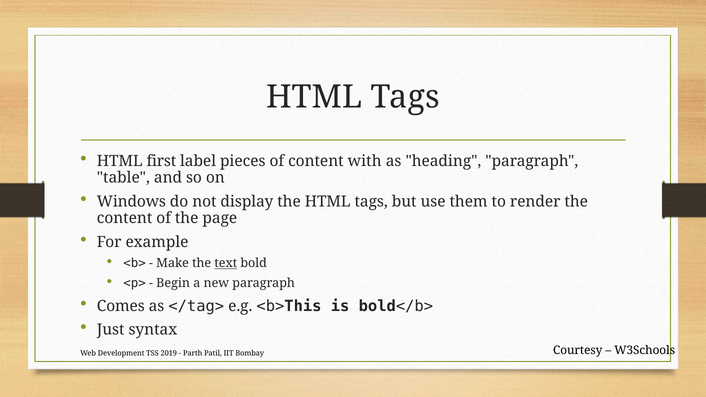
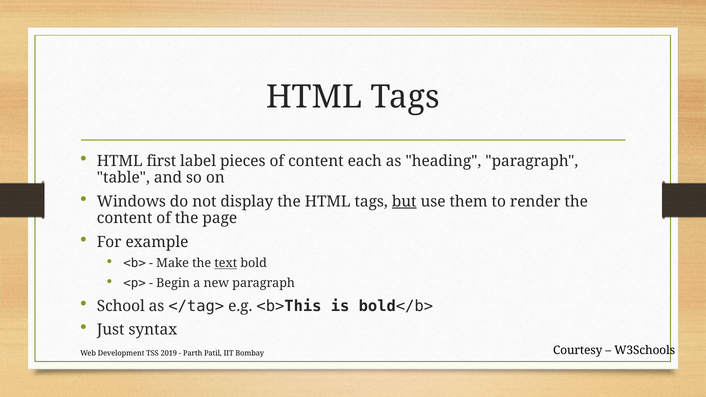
with: with -> each (365, 161)
but underline: none -> present (404, 202)
Comes: Comes -> School (121, 306)
